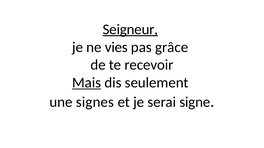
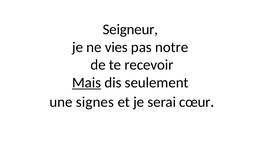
Seigneur underline: present -> none (130, 29)
grâce: grâce -> notre (172, 47)
signe: signe -> cœur (195, 102)
